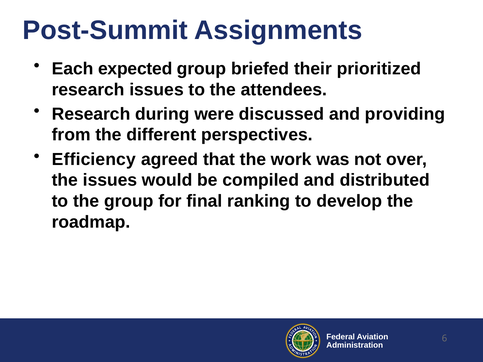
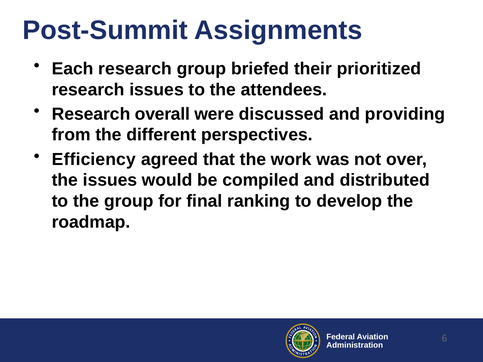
Each expected: expected -> research (135, 69)
during: during -> overall (162, 114)
